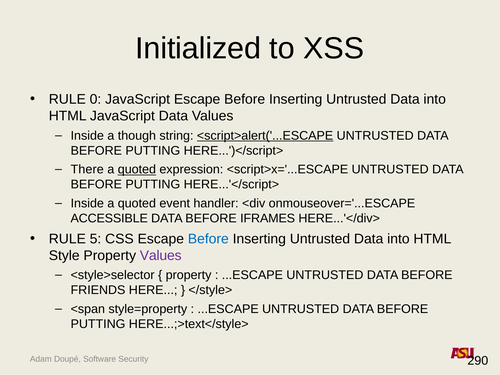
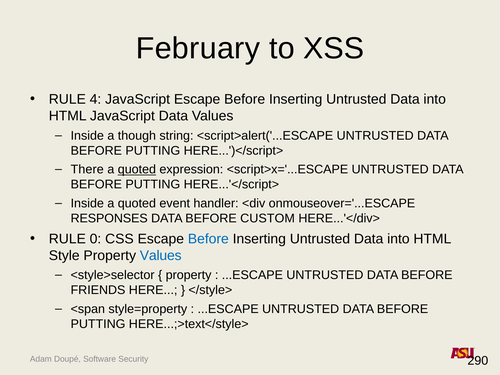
Initialized: Initialized -> February (198, 48)
0: 0 -> 4 (95, 99)
<script>alert('...ESCAPE underline: present -> none (265, 136)
ACCESSIBLE: ACCESSIBLE -> RESPONSES (109, 218)
IFRAMES: IFRAMES -> CUSTOM (268, 218)
5: 5 -> 0 (95, 239)
Values colour: purple -> blue (161, 255)
